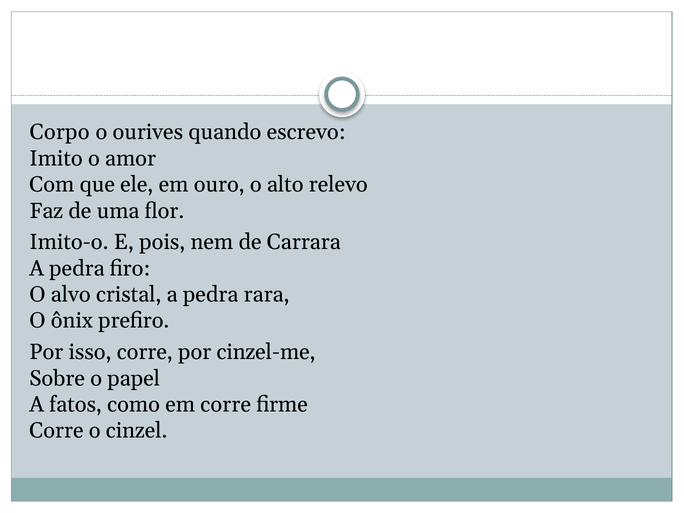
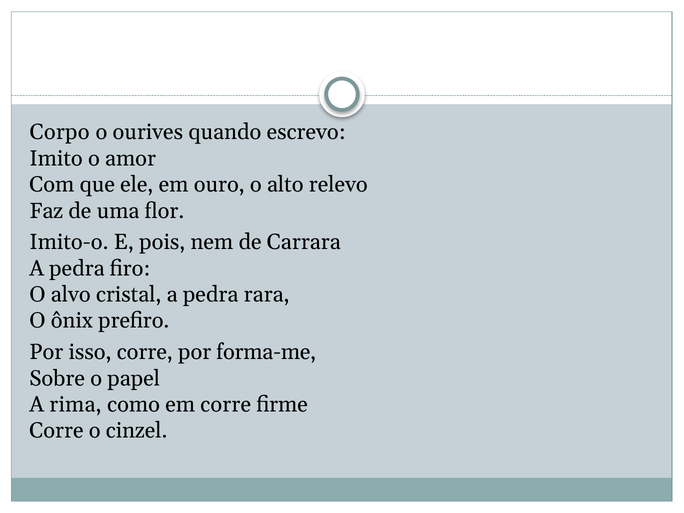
cinzel-me: cinzel-me -> forma-me (266, 352)
fatos: fatos -> rima (75, 405)
